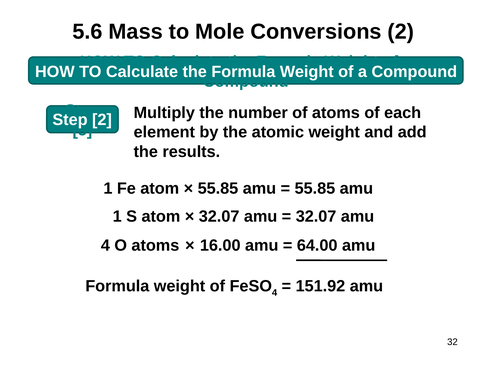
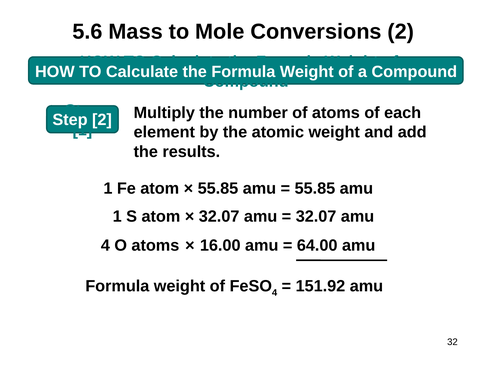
5: 5 -> 1 (82, 130)
